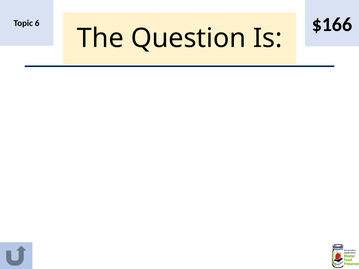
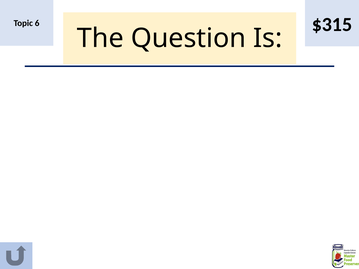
$166: $166 -> $315 (332, 25)
